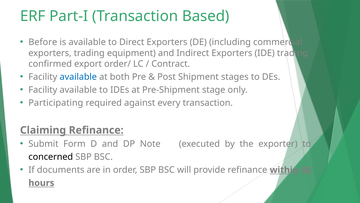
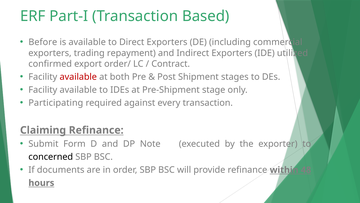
equipment: equipment -> repayment (131, 53)
IDE trading: trading -> utilized (293, 53)
available colour: blue -> red (78, 77)
